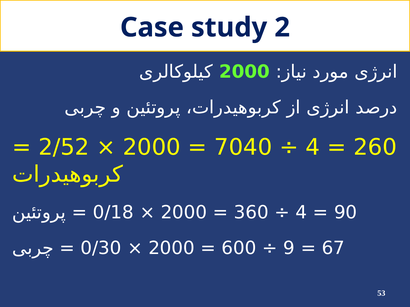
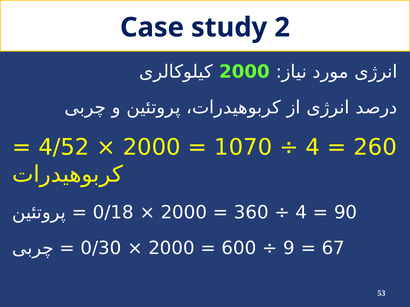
2/52: 2/52 -> 4/52 (64, 147)
7040: 7040 -> 1070 (243, 147)
